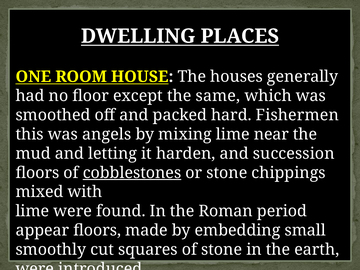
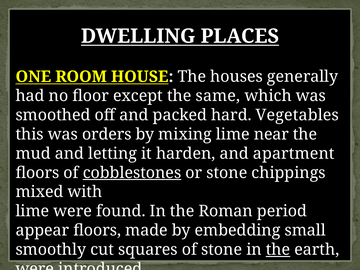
Fishermen: Fishermen -> Vegetables (297, 115)
angels: angels -> orders (107, 134)
succession: succession -> apartment (294, 154)
the underline: none -> present (278, 250)
